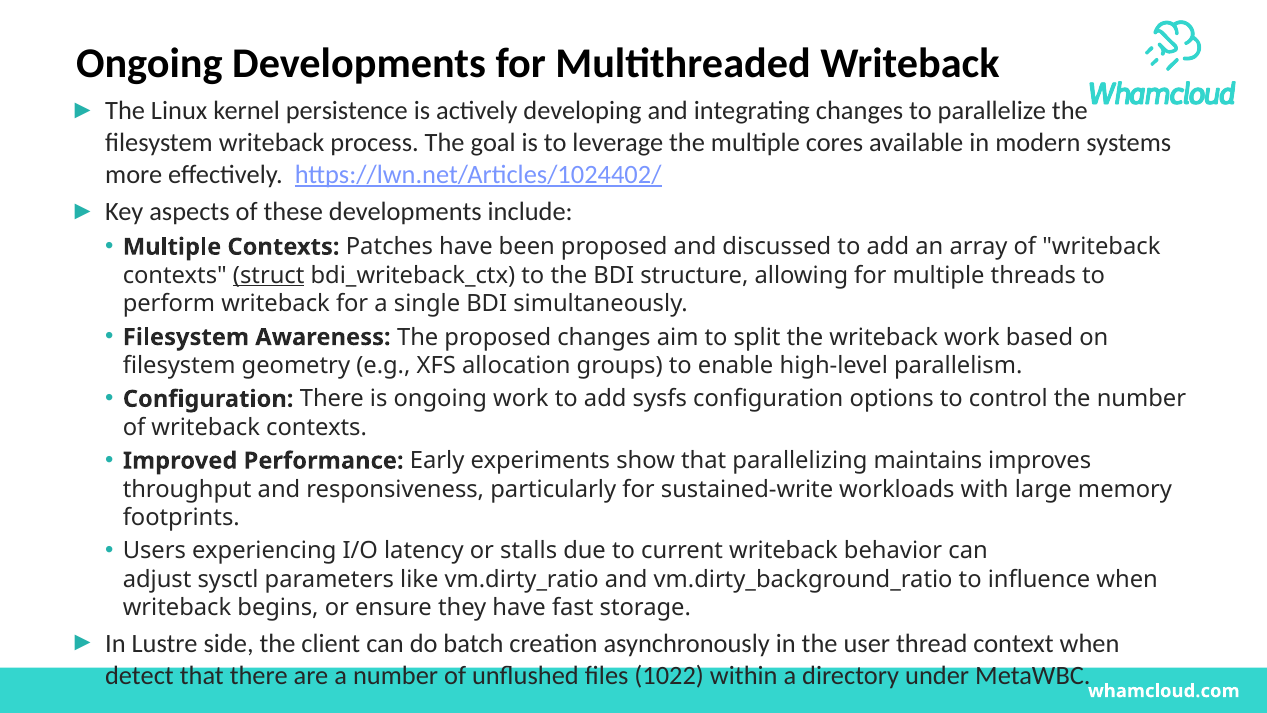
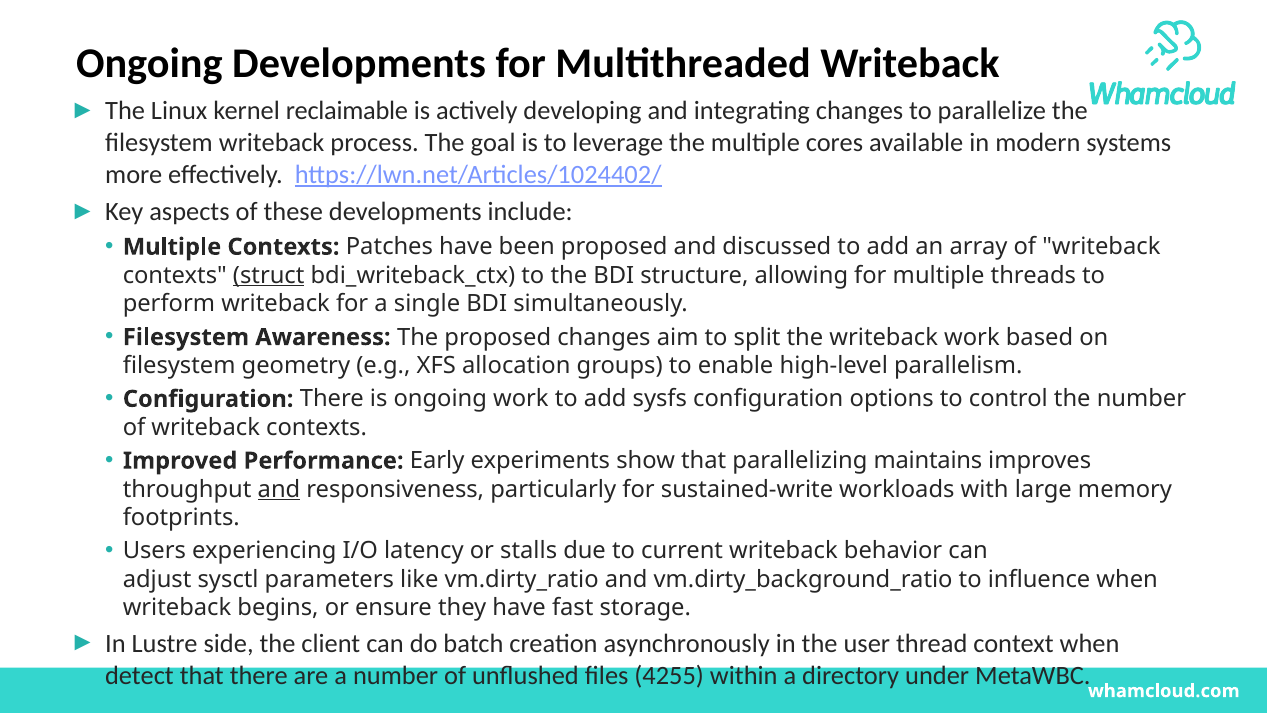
persistence: persistence -> reclaimable (347, 111)
and underline: none -> present (279, 489)
1022: 1022 -> 4255 (669, 675)
